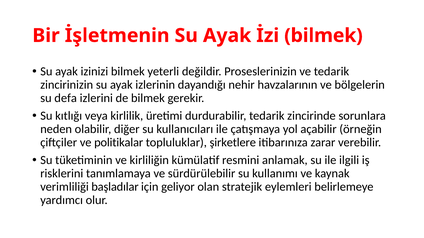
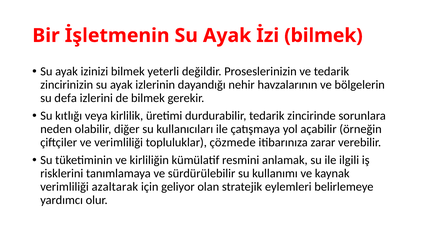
ve politikalar: politikalar -> verimliliği (119, 143)
şirketlere: şirketlere -> çözmede (233, 143)
başladılar: başladılar -> azaltarak (115, 187)
